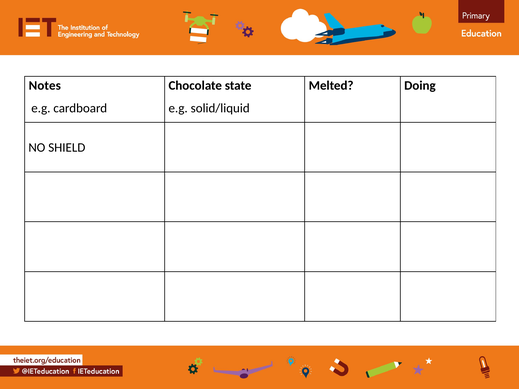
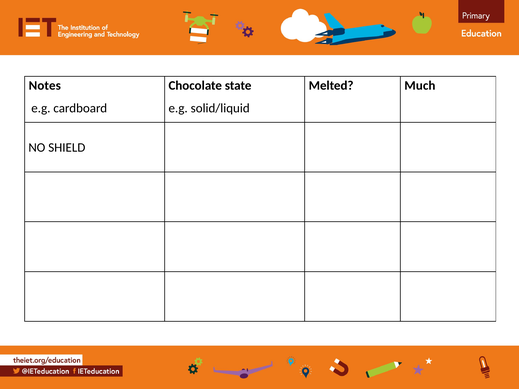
Doing: Doing -> Much (420, 86)
